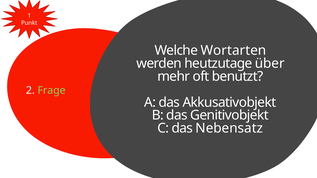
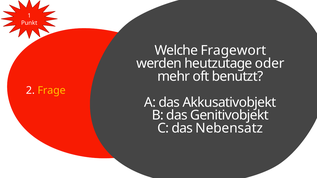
Wortarten: Wortarten -> Fragewort (233, 51)
über: über -> oder (270, 63)
Frage colour: light green -> yellow (52, 90)
